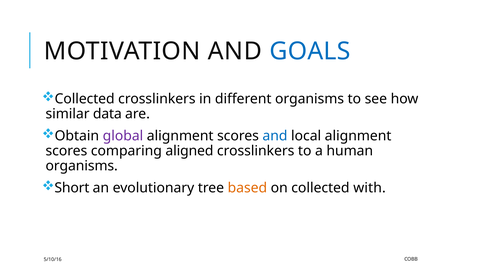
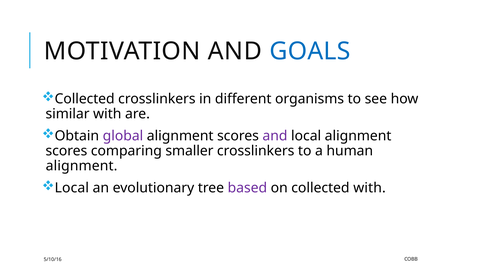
similar data: data -> with (107, 114)
and colour: blue -> purple (275, 136)
aligned: aligned -> smaller (189, 151)
organisms: organisms -> alignment (82, 166)
Short: Short -> Local (72, 188)
based colour: orange -> purple (247, 188)
